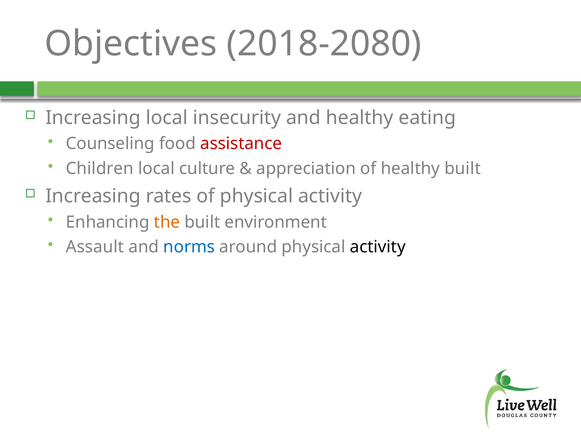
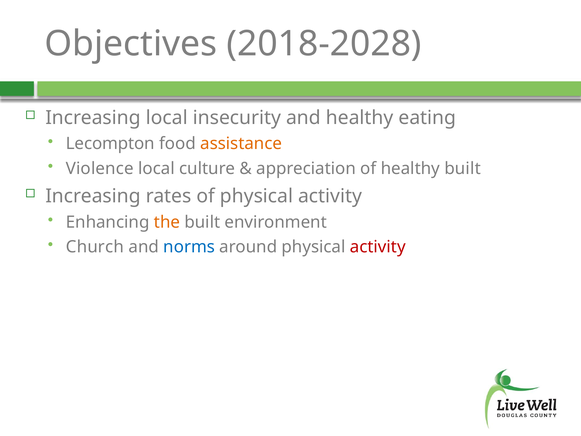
2018-2080: 2018-2080 -> 2018-2028 (324, 44)
Counseling: Counseling -> Lecompton (110, 144)
assistance colour: red -> orange (241, 144)
Children: Children -> Violence (100, 168)
Assault: Assault -> Church (95, 247)
activity colour: black -> red (378, 247)
